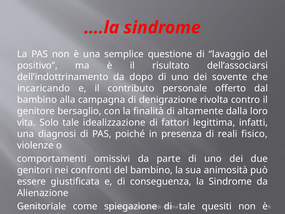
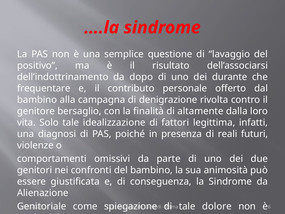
sovente: sovente -> durante (230, 77)
incaricando: incaricando -> frequentare (44, 88)
fisico: fisico -> futuri (255, 134)
quesiti: quesiti -> dolore (217, 206)
